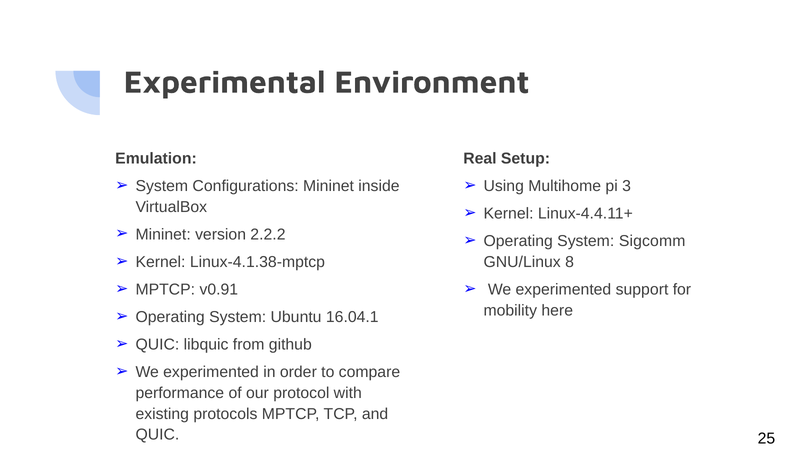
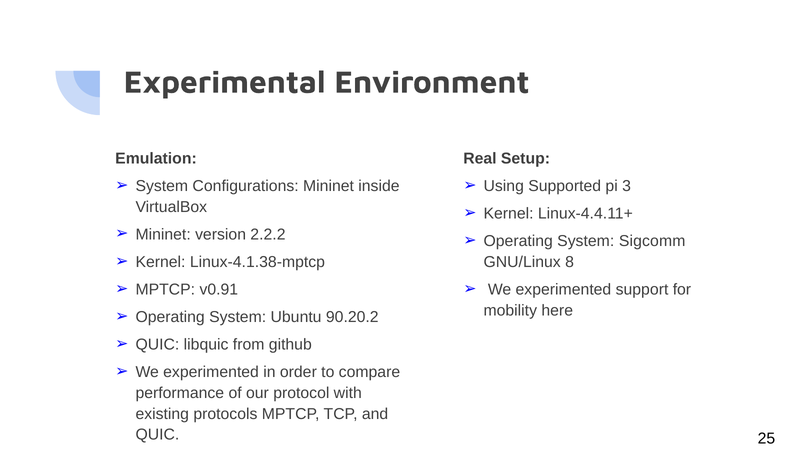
Multihome: Multihome -> Supported (565, 186)
16.04.1: 16.04.1 -> 90.20.2 (352, 317)
